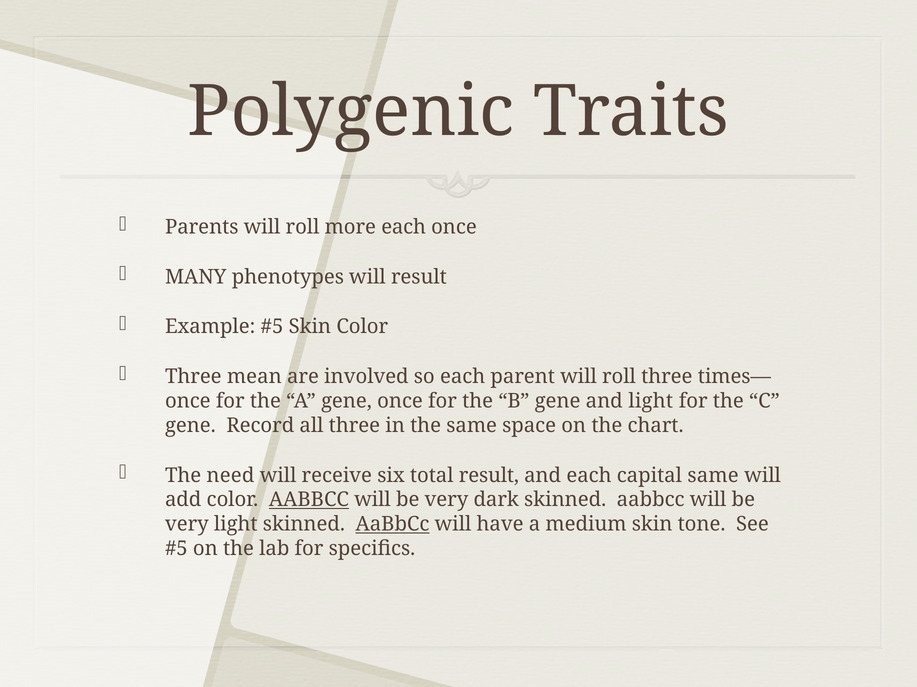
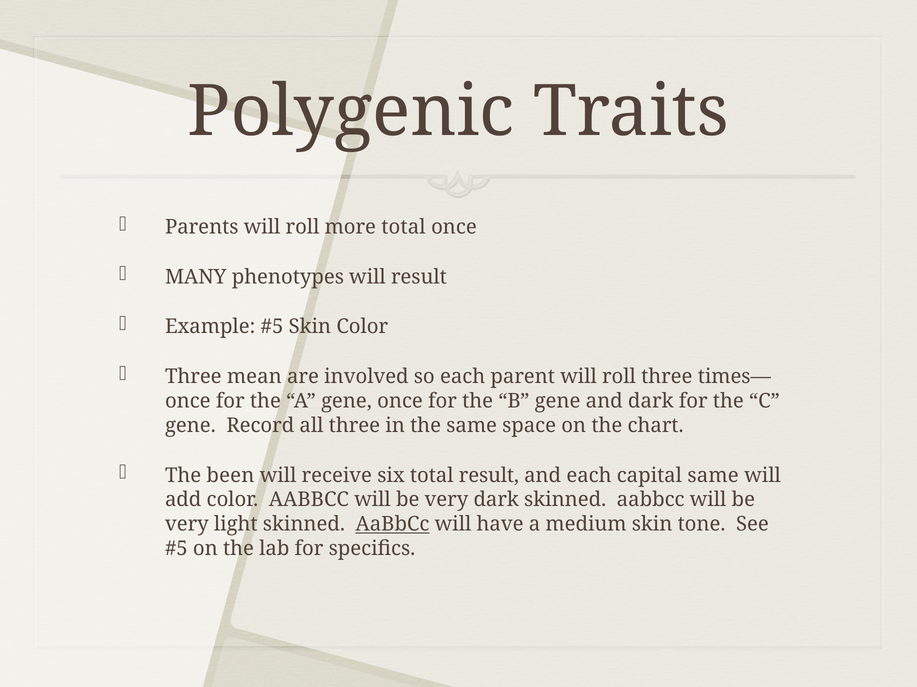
more each: each -> total (403, 227)
and light: light -> dark (651, 401)
need: need -> been (230, 476)
AABBCC underline: present -> none (309, 500)
